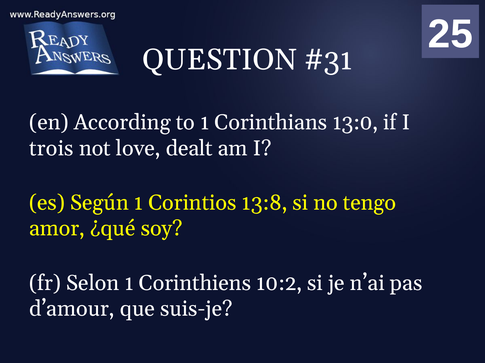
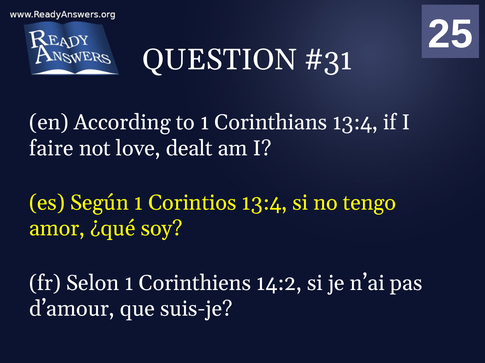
Corinthians 13:0: 13:0 -> 13:4 (355, 123)
trois: trois -> faire (51, 149)
Corintios 13:8: 13:8 -> 13:4 (264, 203)
10:2: 10:2 -> 14:2 (279, 284)
